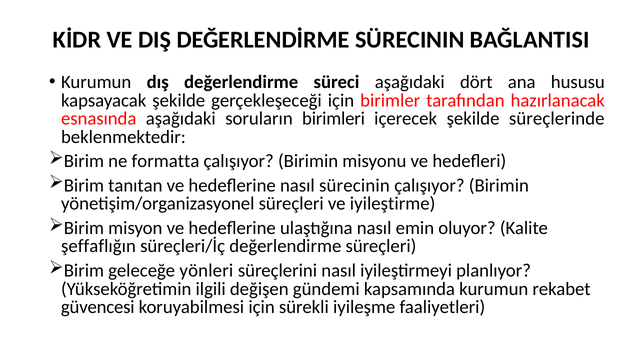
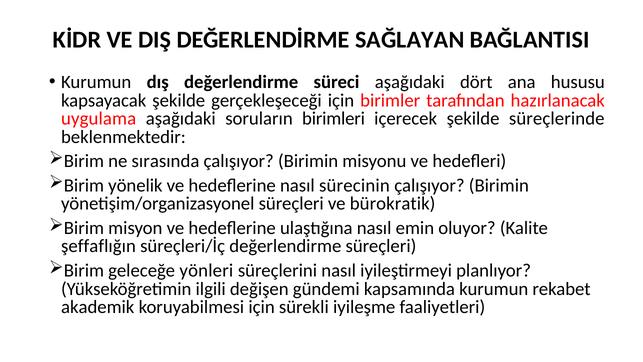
DEĞERLENDİRME SÜRECININ: SÜRECININ -> SAĞLAYAN (410, 40)
esnasında: esnasında -> uygulama (99, 119)
formatta: formatta -> sırasında (165, 161)
tanıtan: tanıtan -> yönelik (135, 185)
iyileştirme: iyileştirme -> bürokratik (393, 204)
güvencesi: güvencesi -> akademik (98, 307)
